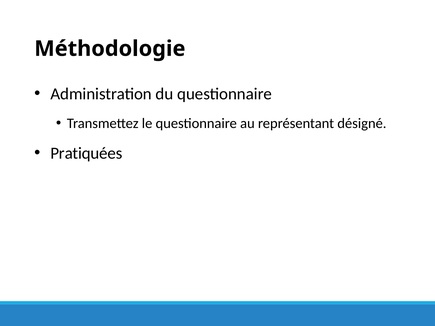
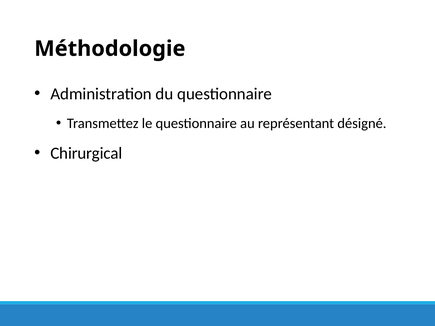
Pratiquées: Pratiquées -> Chirurgical (86, 153)
